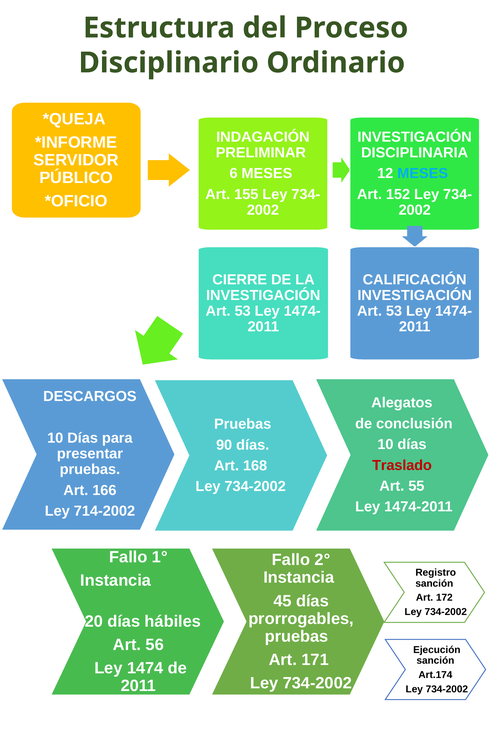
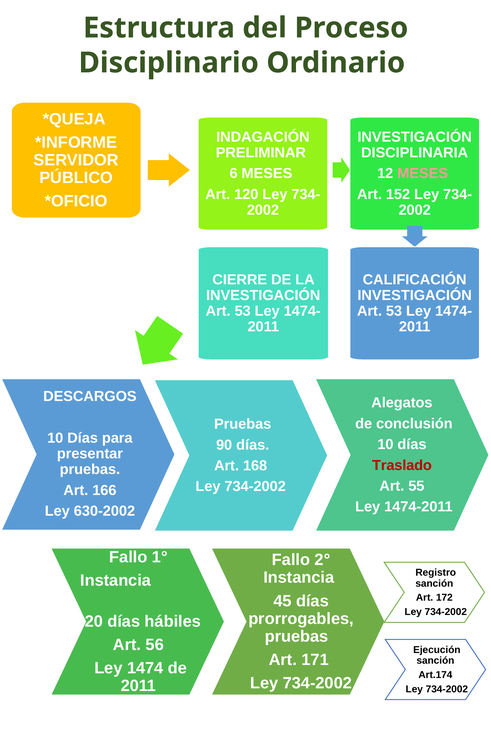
MESES colour: light blue -> pink (423, 174)
155: 155 -> 120 (246, 194)
714-2002: 714-2002 -> 630-2002 (104, 511)
